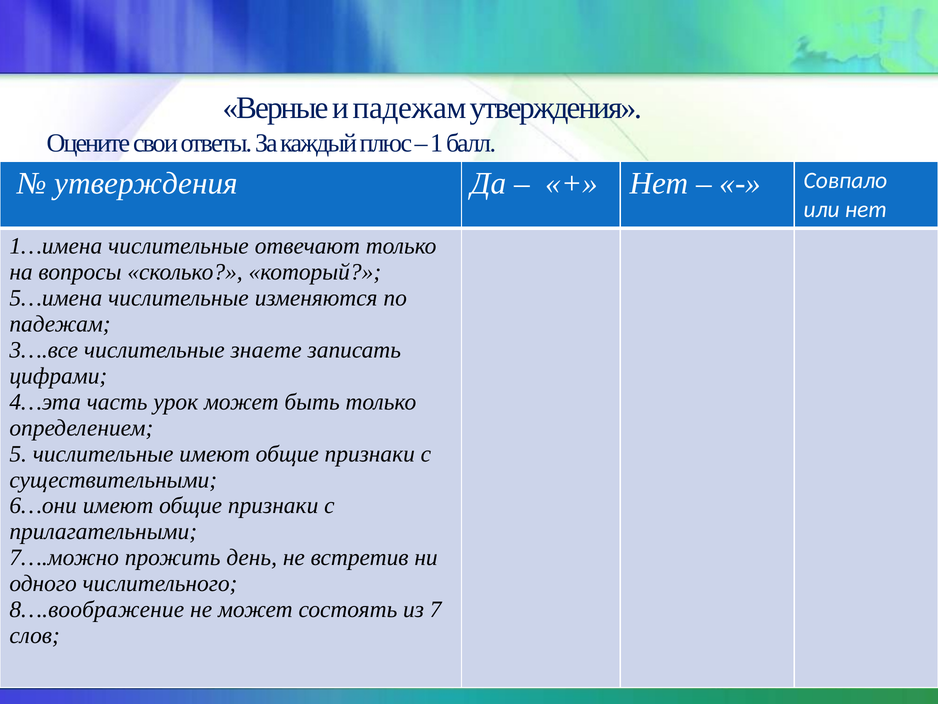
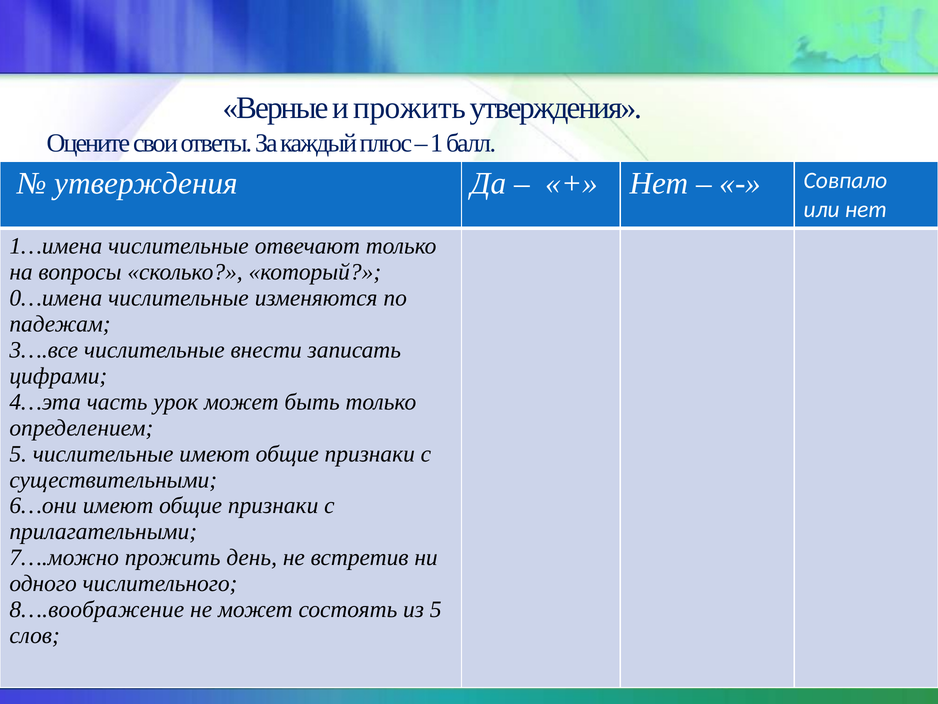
и падежам: падежам -> прожить (409, 108)
5…имена: 5…имена -> 0…имена (56, 298)
знаете: знаете -> внести (266, 350)
из 7: 7 -> 5 (436, 609)
